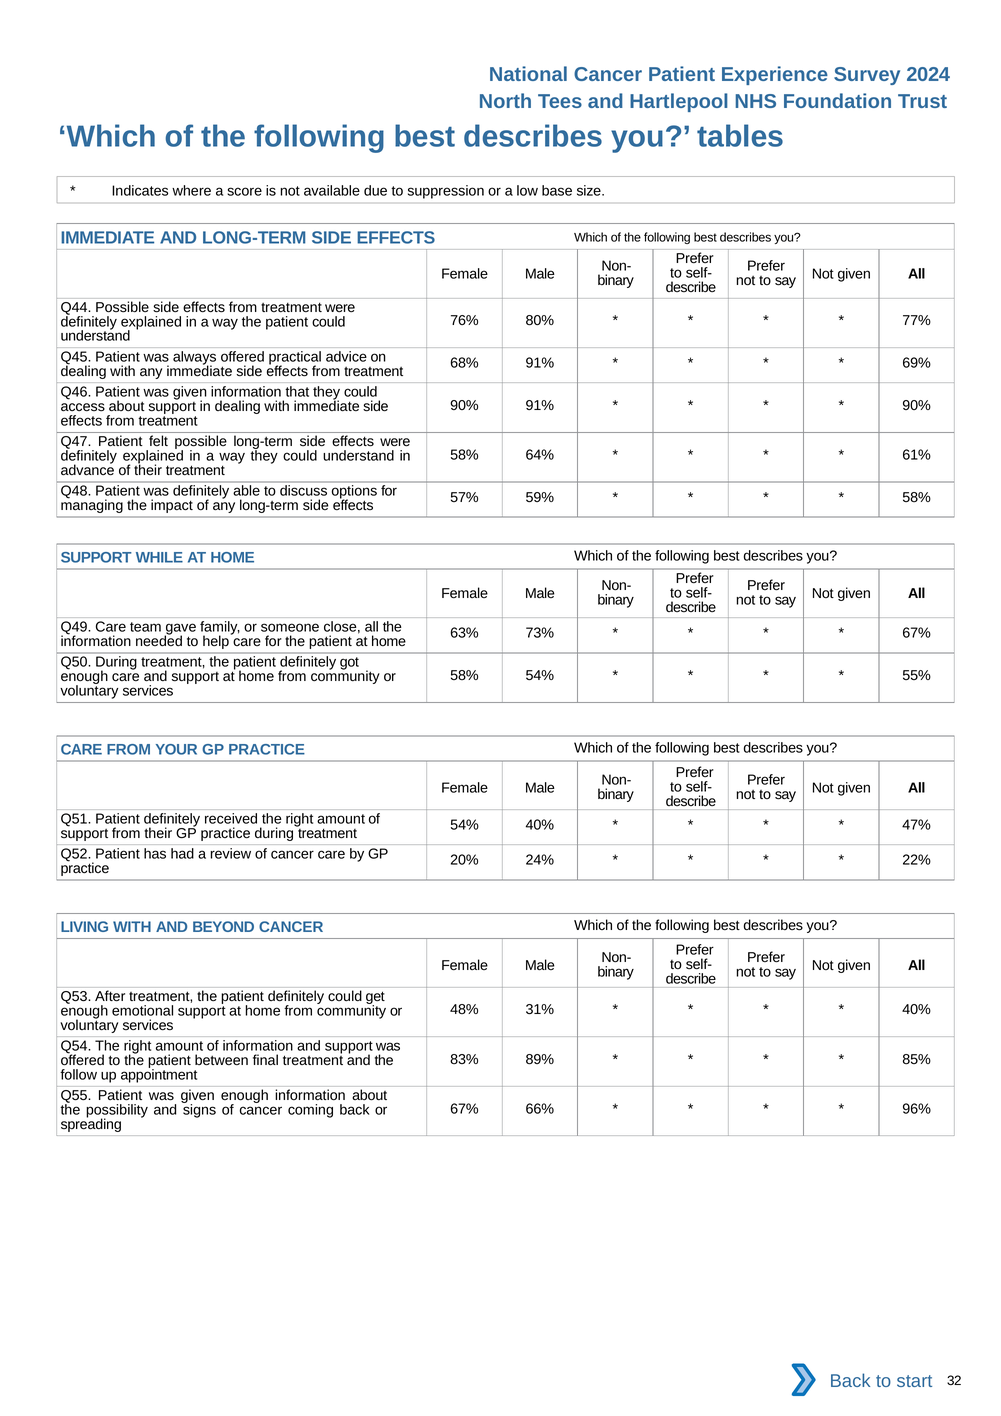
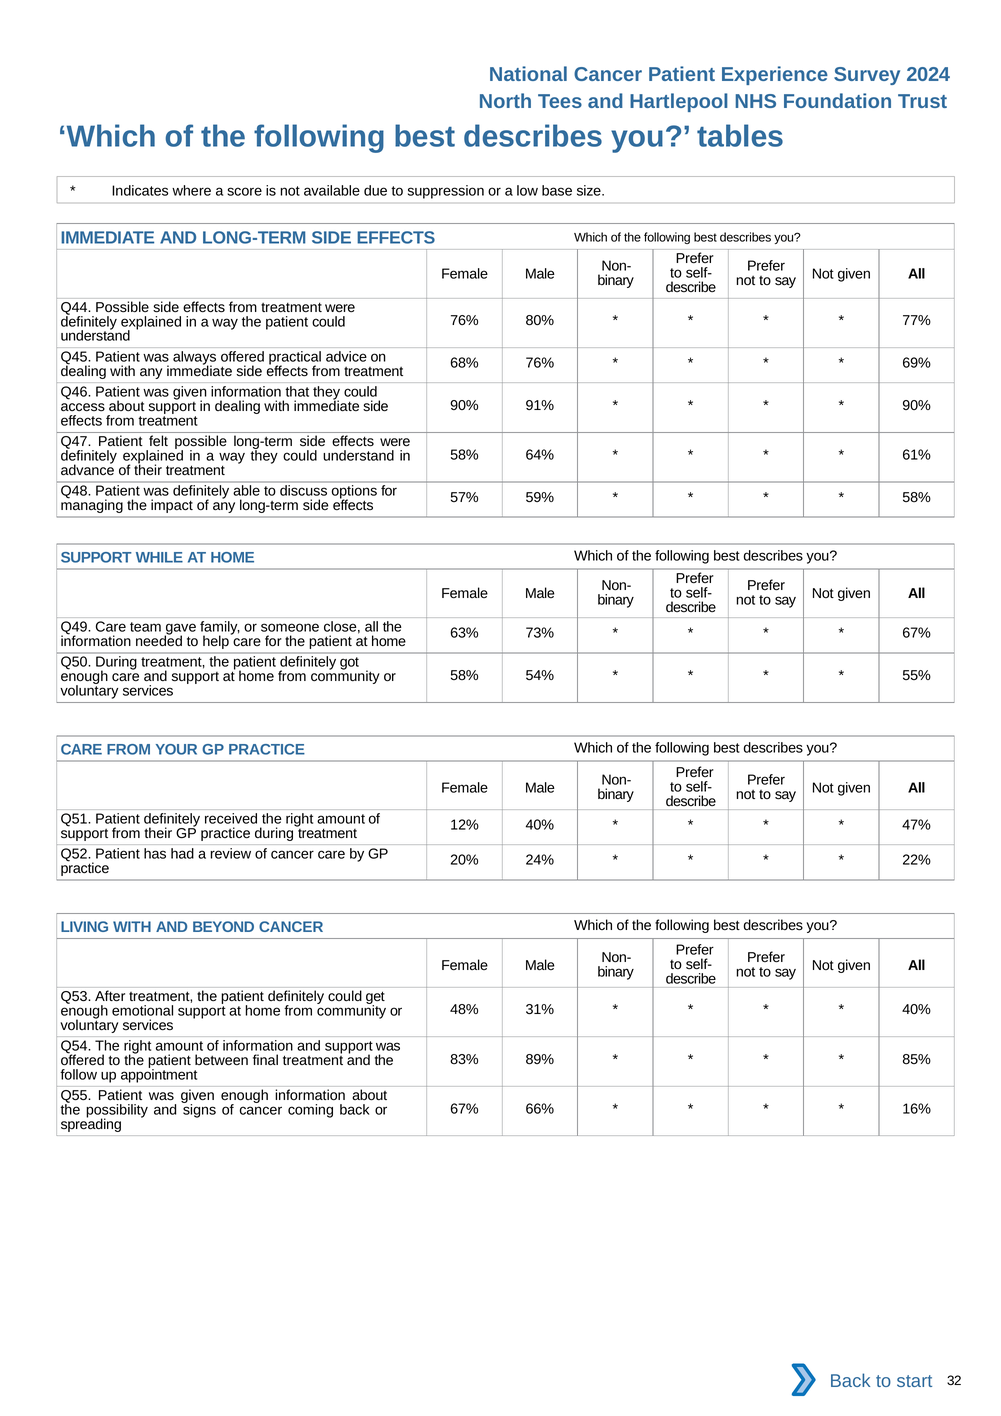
68% 91%: 91% -> 76% (540, 363)
54%: 54% -> 12% (464, 825)
96%: 96% -> 16% (917, 1109)
